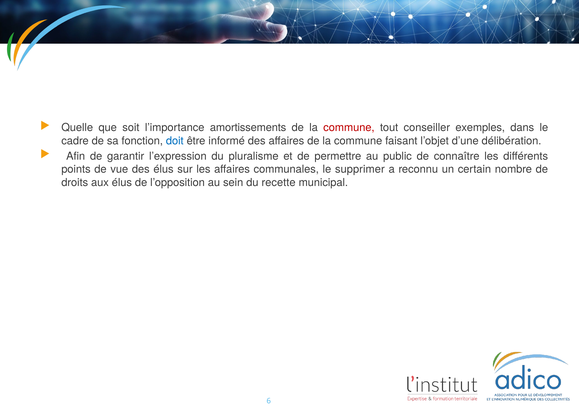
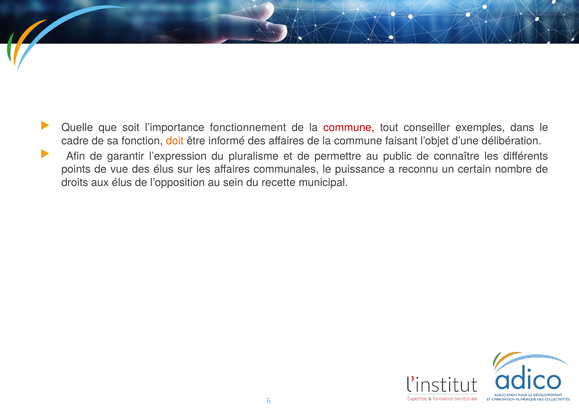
amortissements: amortissements -> fonctionnement (248, 128)
doit colour: blue -> orange (175, 141)
supprimer: supprimer -> puissance (360, 169)
